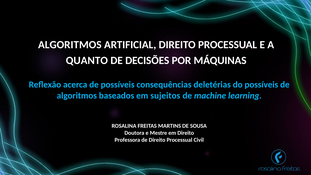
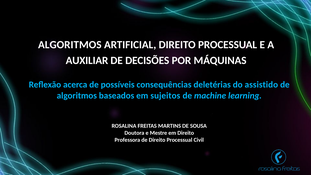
QUANTO: QUANTO -> AUXILIAR (87, 61)
do possíveis: possíveis -> assistido (261, 85)
